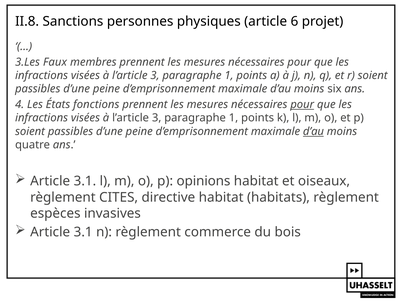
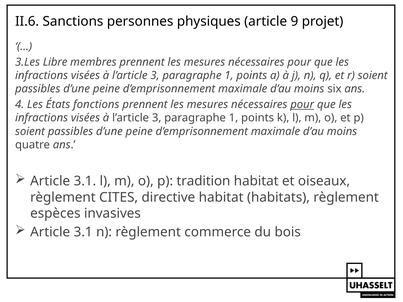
II.8: II.8 -> II.6 (27, 21)
6: 6 -> 9 (294, 21)
Faux: Faux -> Libre (55, 62)
d’au underline: present -> none (313, 131)
opinions: opinions -> tradition (203, 181)
